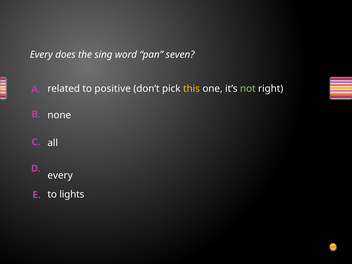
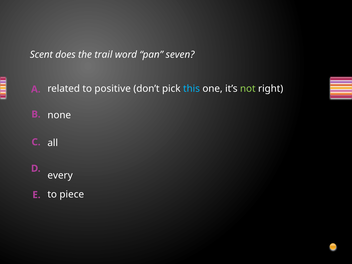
Every: Every -> Scent (41, 55)
sing: sing -> trail (103, 55)
this colour: yellow -> light blue (191, 89)
lights: lights -> piece (72, 194)
